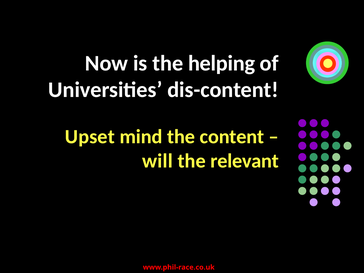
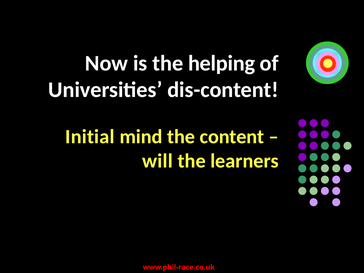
Upset: Upset -> Initial (90, 137)
relevant: relevant -> learners (244, 161)
